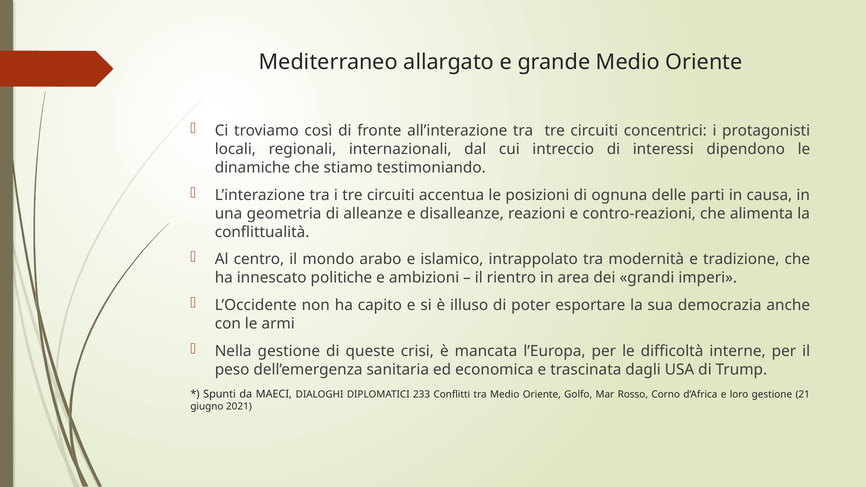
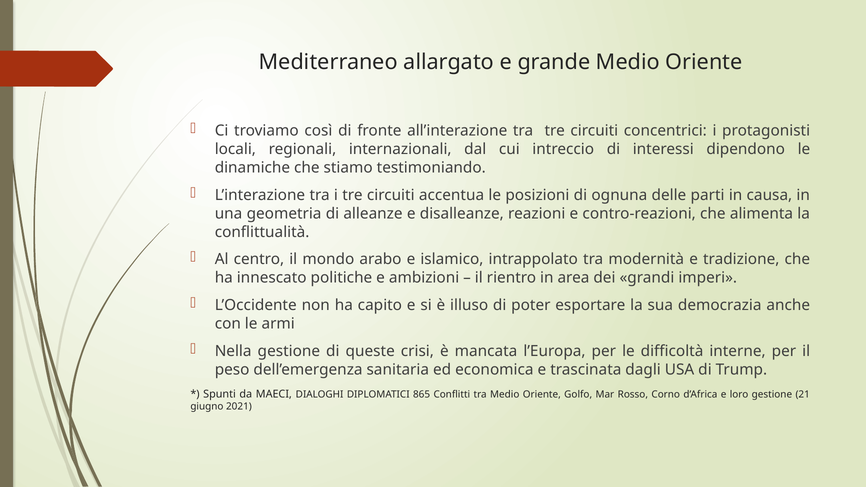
233: 233 -> 865 (422, 394)
